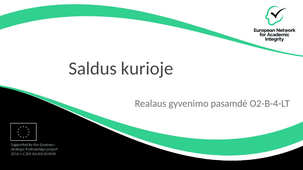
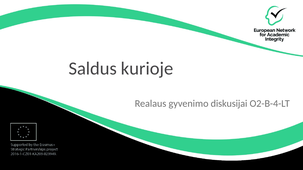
pasamdė: pasamdė -> diskusijai (229, 104)
